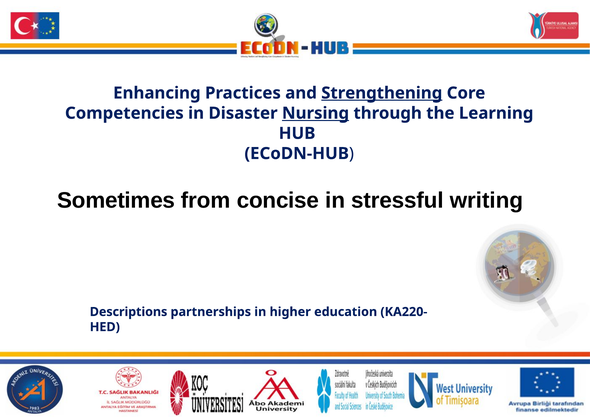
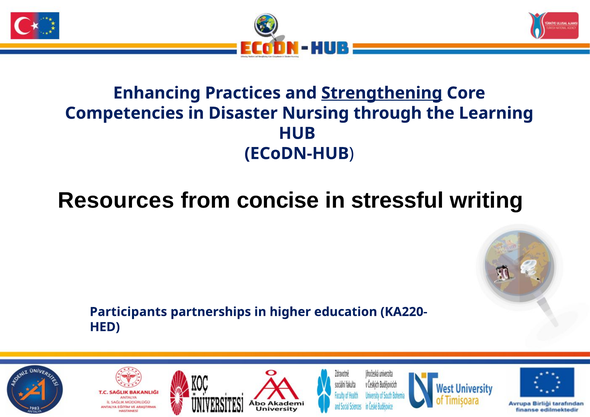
Nursing underline: present -> none (316, 113)
Sometimes: Sometimes -> Resources (116, 201)
Descriptions: Descriptions -> Participants (128, 312)
